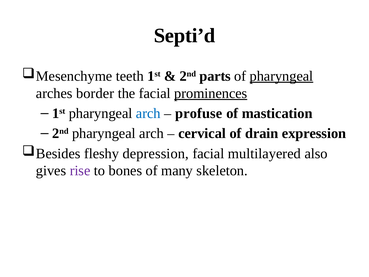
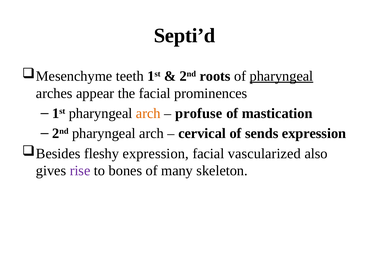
parts: parts -> roots (215, 76)
border: border -> appear (95, 93)
prominences underline: present -> none (211, 93)
arch colour: blue -> orange (148, 113)
drain: drain -> sends (262, 133)
fleshy depression: depression -> expression (156, 153)
multilayered: multilayered -> vascularized (264, 153)
